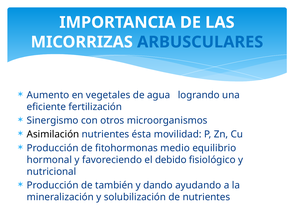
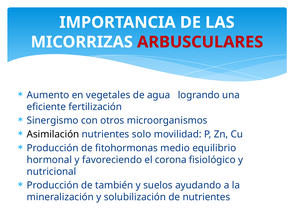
ARBUSCULARES colour: blue -> red (200, 42)
ésta: ésta -> solo (142, 134)
debido: debido -> corona (171, 159)
dando: dando -> suelos (158, 185)
